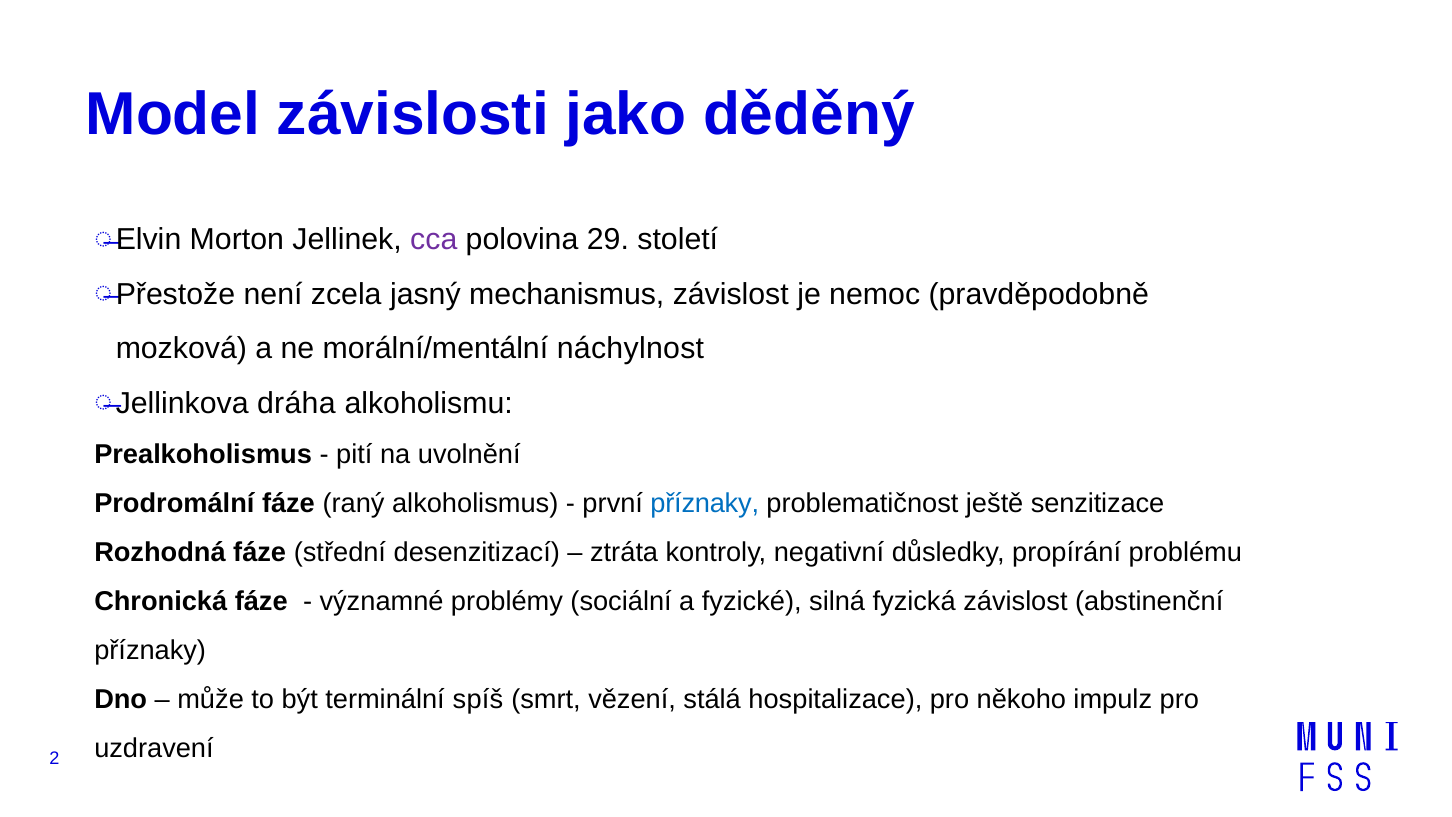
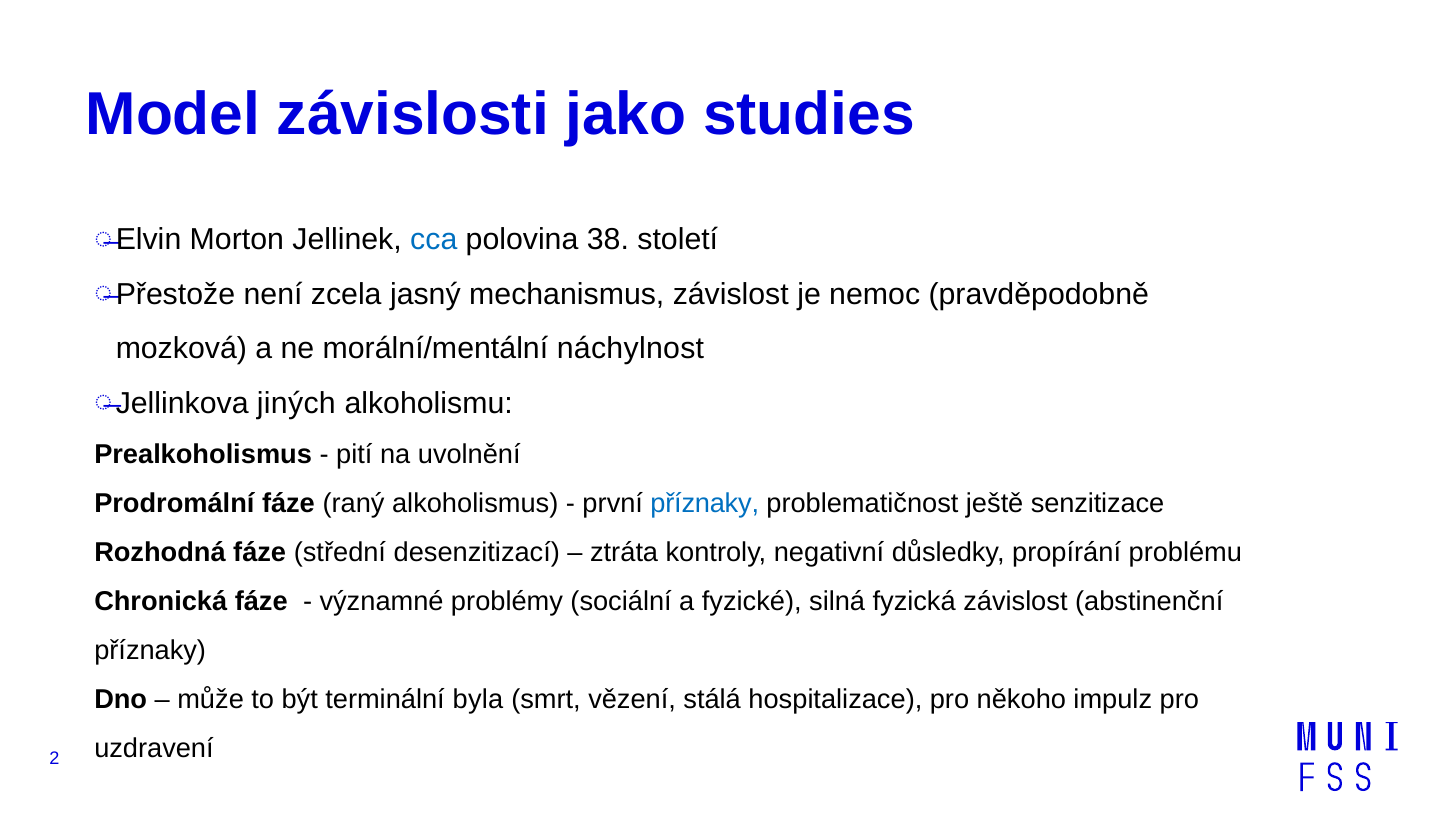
děděný: děděný -> studies (809, 114)
cca colour: purple -> blue (434, 240)
29: 29 -> 38 (608, 240)
dráha: dráha -> jiných (296, 403)
spíš: spíš -> byla (478, 699)
